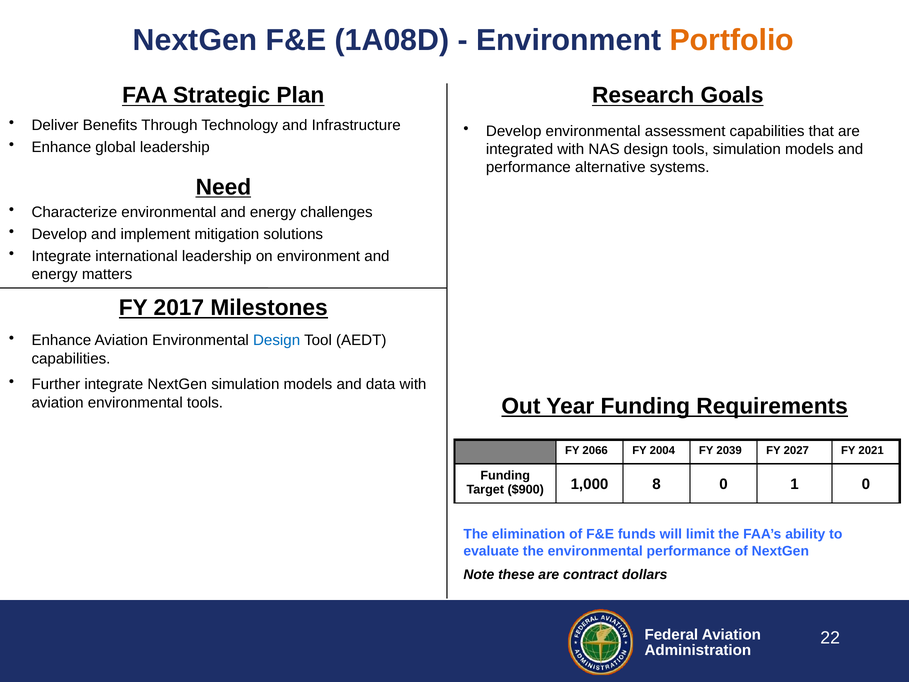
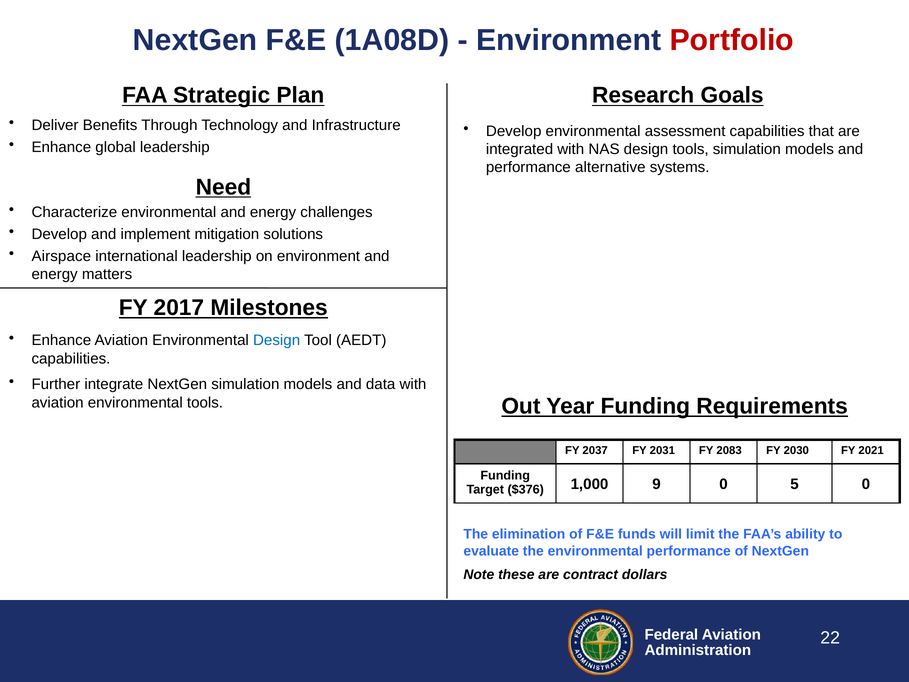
Portfolio colour: orange -> red (732, 40)
Integrate: Integrate -> Airspace (61, 256)
2066: 2066 -> 2037 (595, 450)
2004: 2004 -> 2031 (662, 450)
2039: 2039 -> 2083 (729, 450)
2027: 2027 -> 2030 (796, 450)
$900: $900 -> $376 (526, 489)
8: 8 -> 9 (657, 484)
1: 1 -> 5 (795, 484)
